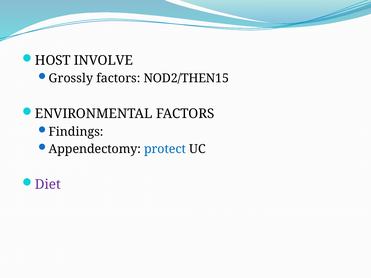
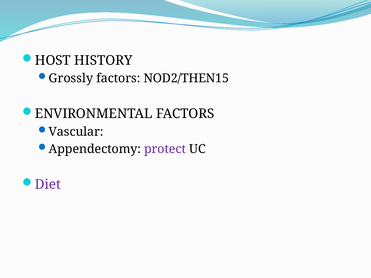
INVOLVE: INVOLVE -> HISTORY (103, 61)
Findings: Findings -> Vascular (76, 132)
protect colour: blue -> purple (165, 149)
